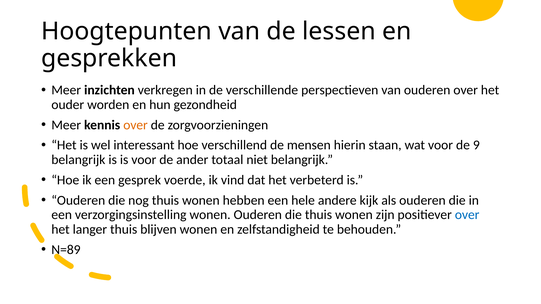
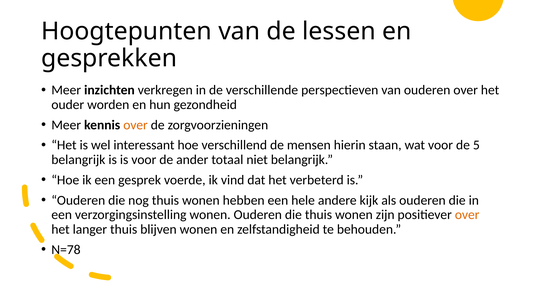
9: 9 -> 5 (476, 145)
over colour: blue -> orange (467, 215)
N=89: N=89 -> N=78 (66, 250)
